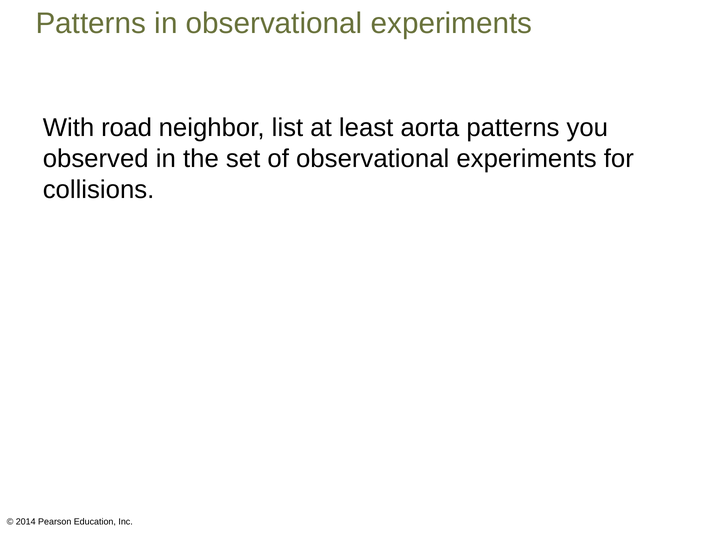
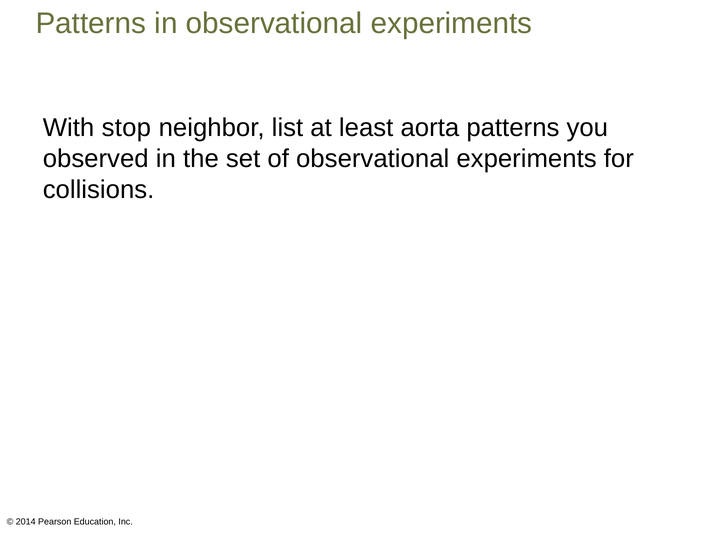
road: road -> stop (126, 128)
